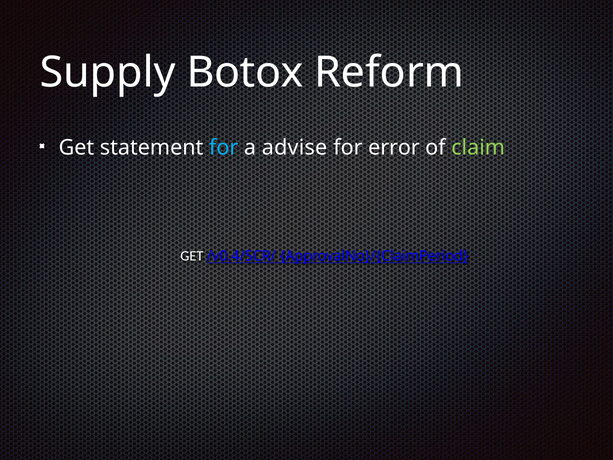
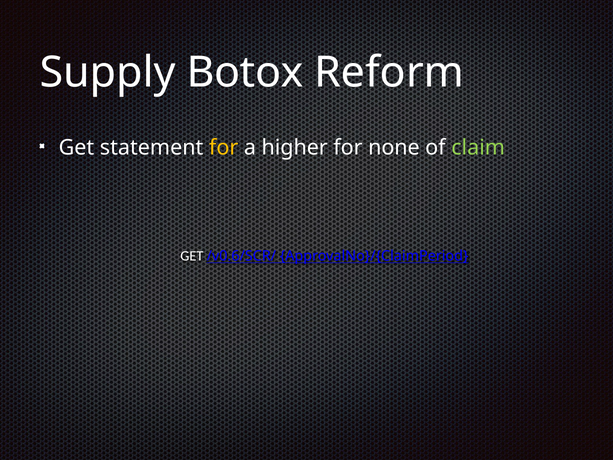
for colour: light blue -> yellow (224, 147)
advise: advise -> higher (295, 147)
error: error -> none (394, 147)
/v0.4/SCR/: /v0.4/SCR/ -> /v0.6/SCR/ (241, 256)
